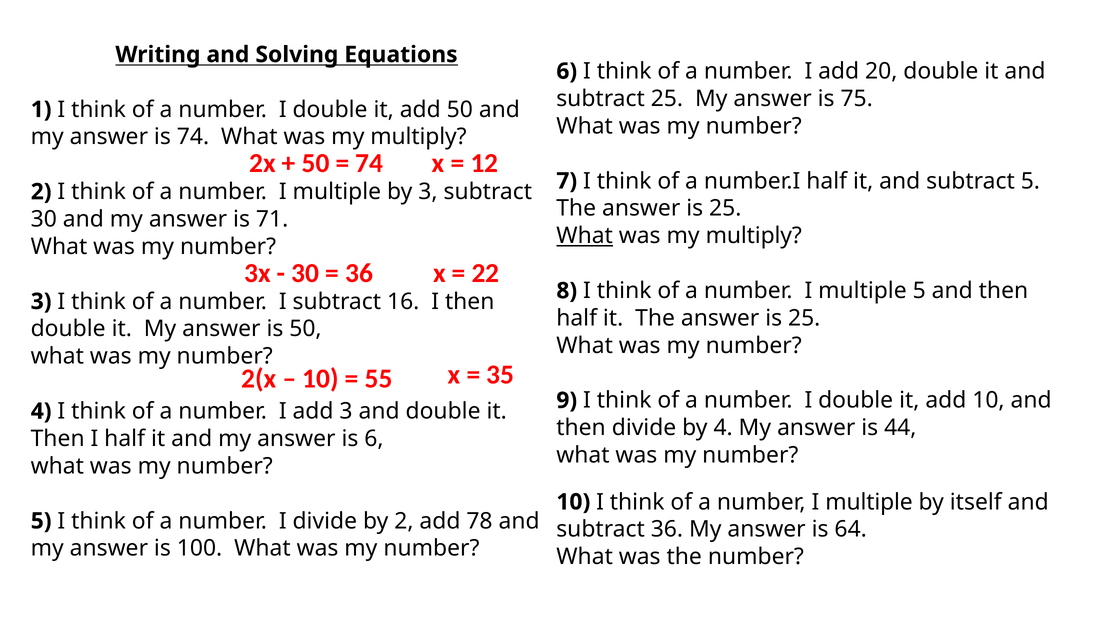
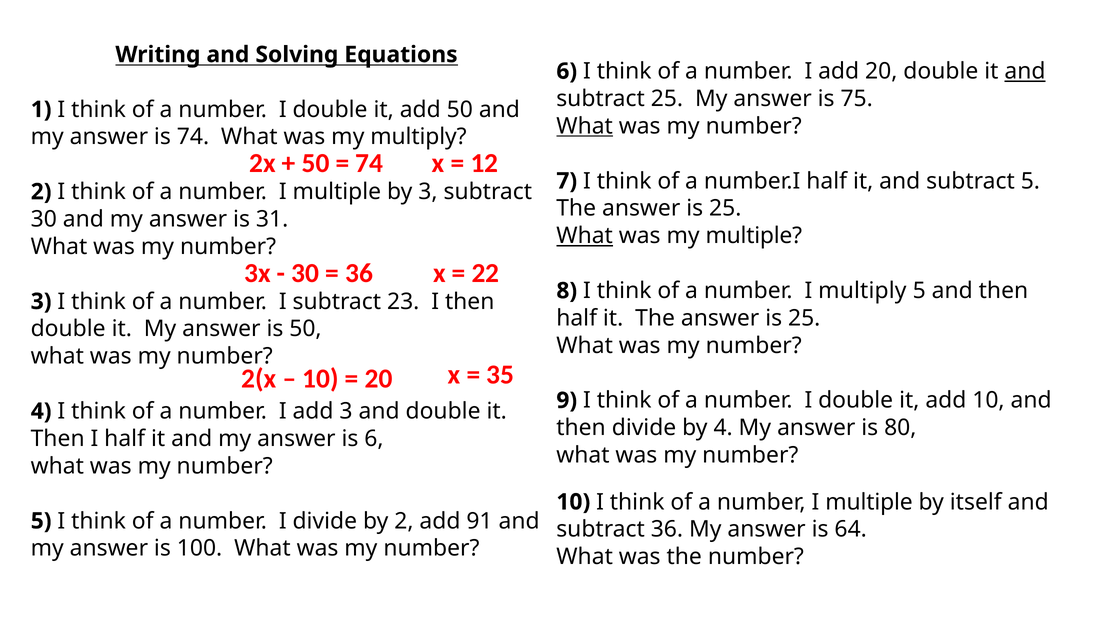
and underline: none -> present (1025, 71)
What underline: none -> present (585, 126)
71: 71 -> 31 (272, 219)
multiply: multiply -> multiple (754, 236)
multiple: multiple -> multiply (862, 291)
16: 16 -> 23 (403, 302)
55: 55 -> 20 (379, 379)
44: 44 -> 80 (900, 428)
78: 78 -> 91 (479, 521)
